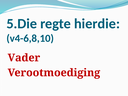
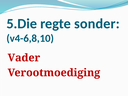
hierdie: hierdie -> sonder (97, 24)
